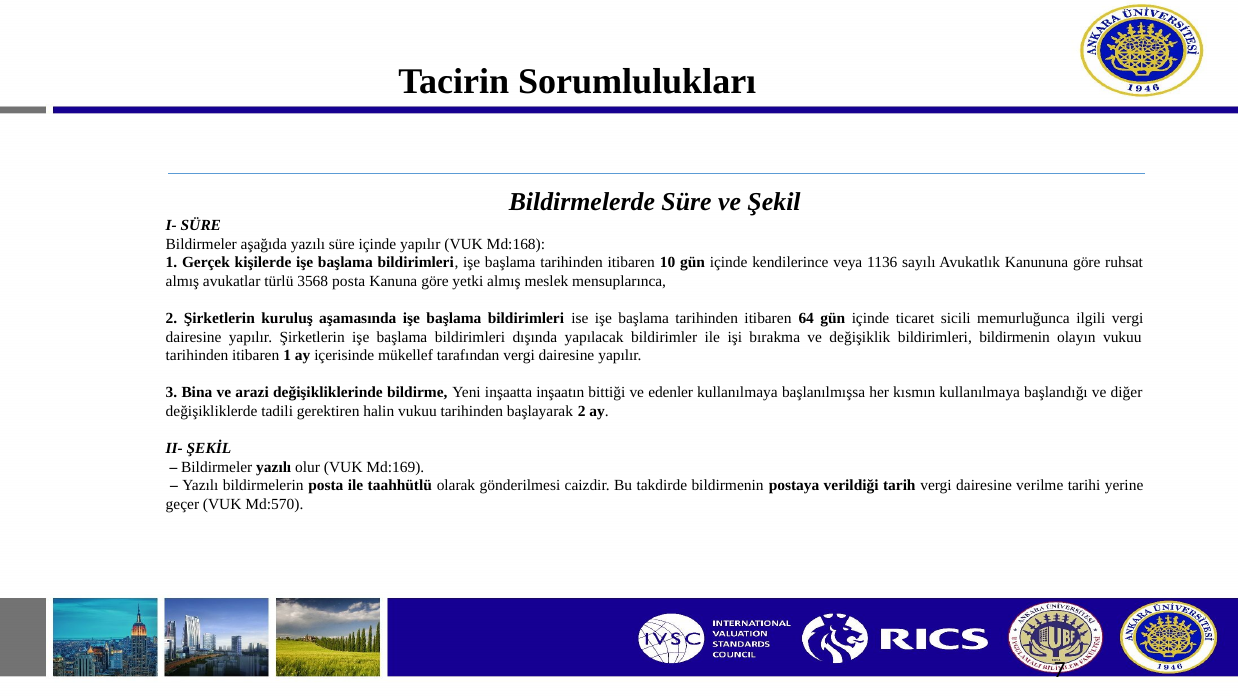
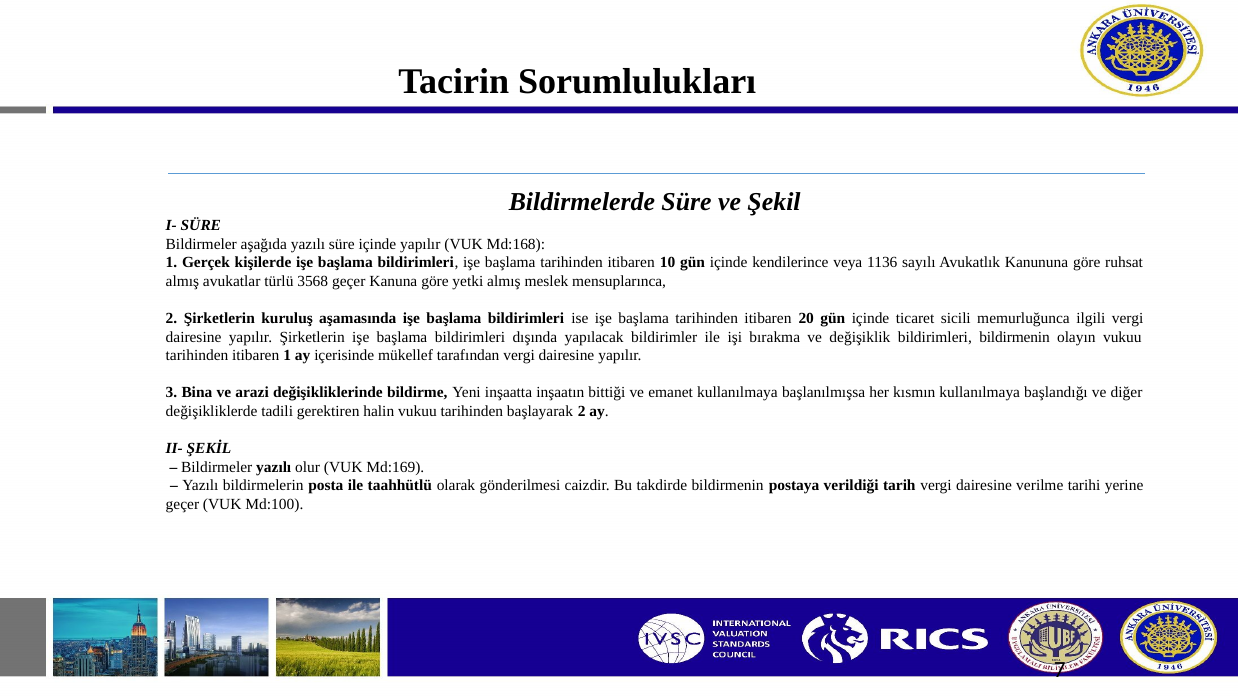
3568 posta: posta -> geçer (349, 282)
64: 64 -> 20 (806, 319)
edenler: edenler -> emanet (671, 393)
Md:570: Md:570 -> Md:100 (274, 504)
